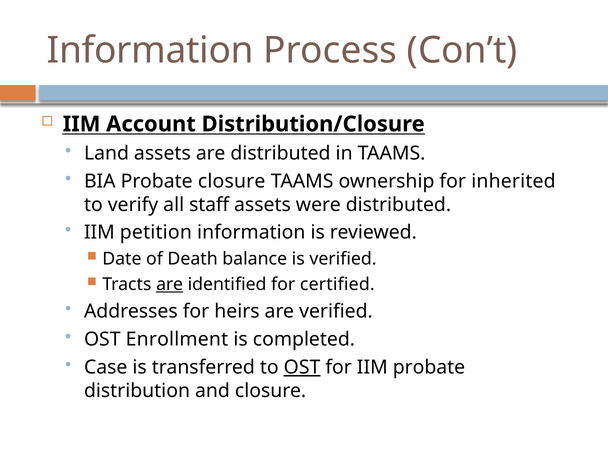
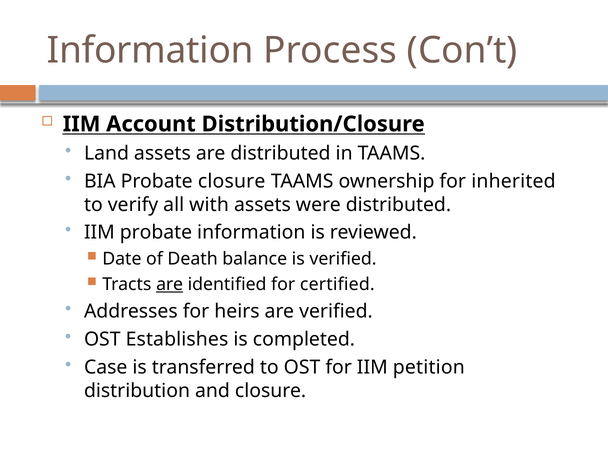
staff: staff -> with (209, 205)
IIM petition: petition -> probate (156, 233)
Enrollment: Enrollment -> Establishes (177, 339)
OST underline: present -> none (302, 367)
IIM probate: probate -> petition (429, 367)
